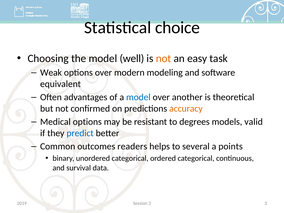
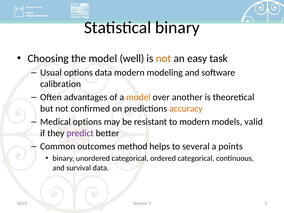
Statistical choice: choice -> binary (177, 27)
Weak: Weak -> Usual (51, 73)
options over: over -> data (103, 73)
equivalent: equivalent -> calibration (61, 84)
model colour: blue -> orange (138, 97)
to degrees: degrees -> modern (194, 122)
predict colour: blue -> purple (80, 133)
readers: readers -> method (132, 146)
